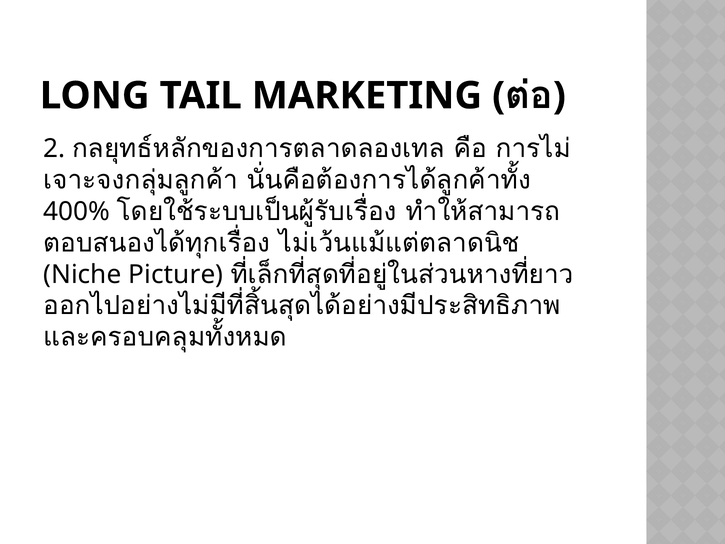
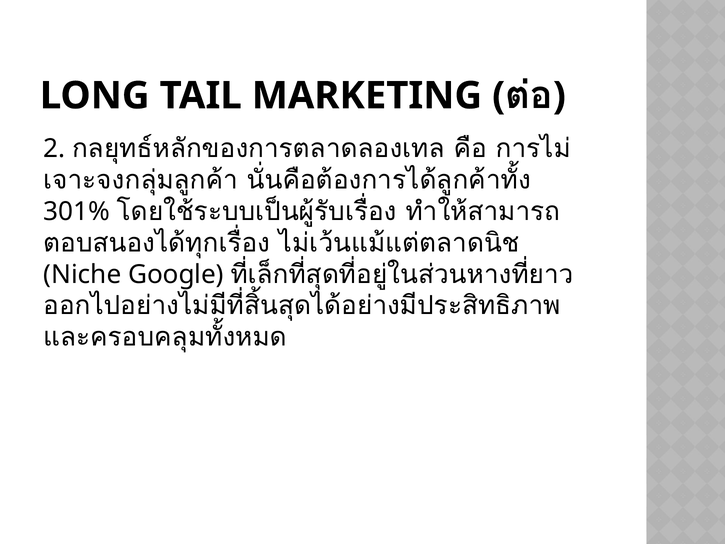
400%: 400% -> 301% (77, 212)
Picture: Picture -> Google (176, 274)
